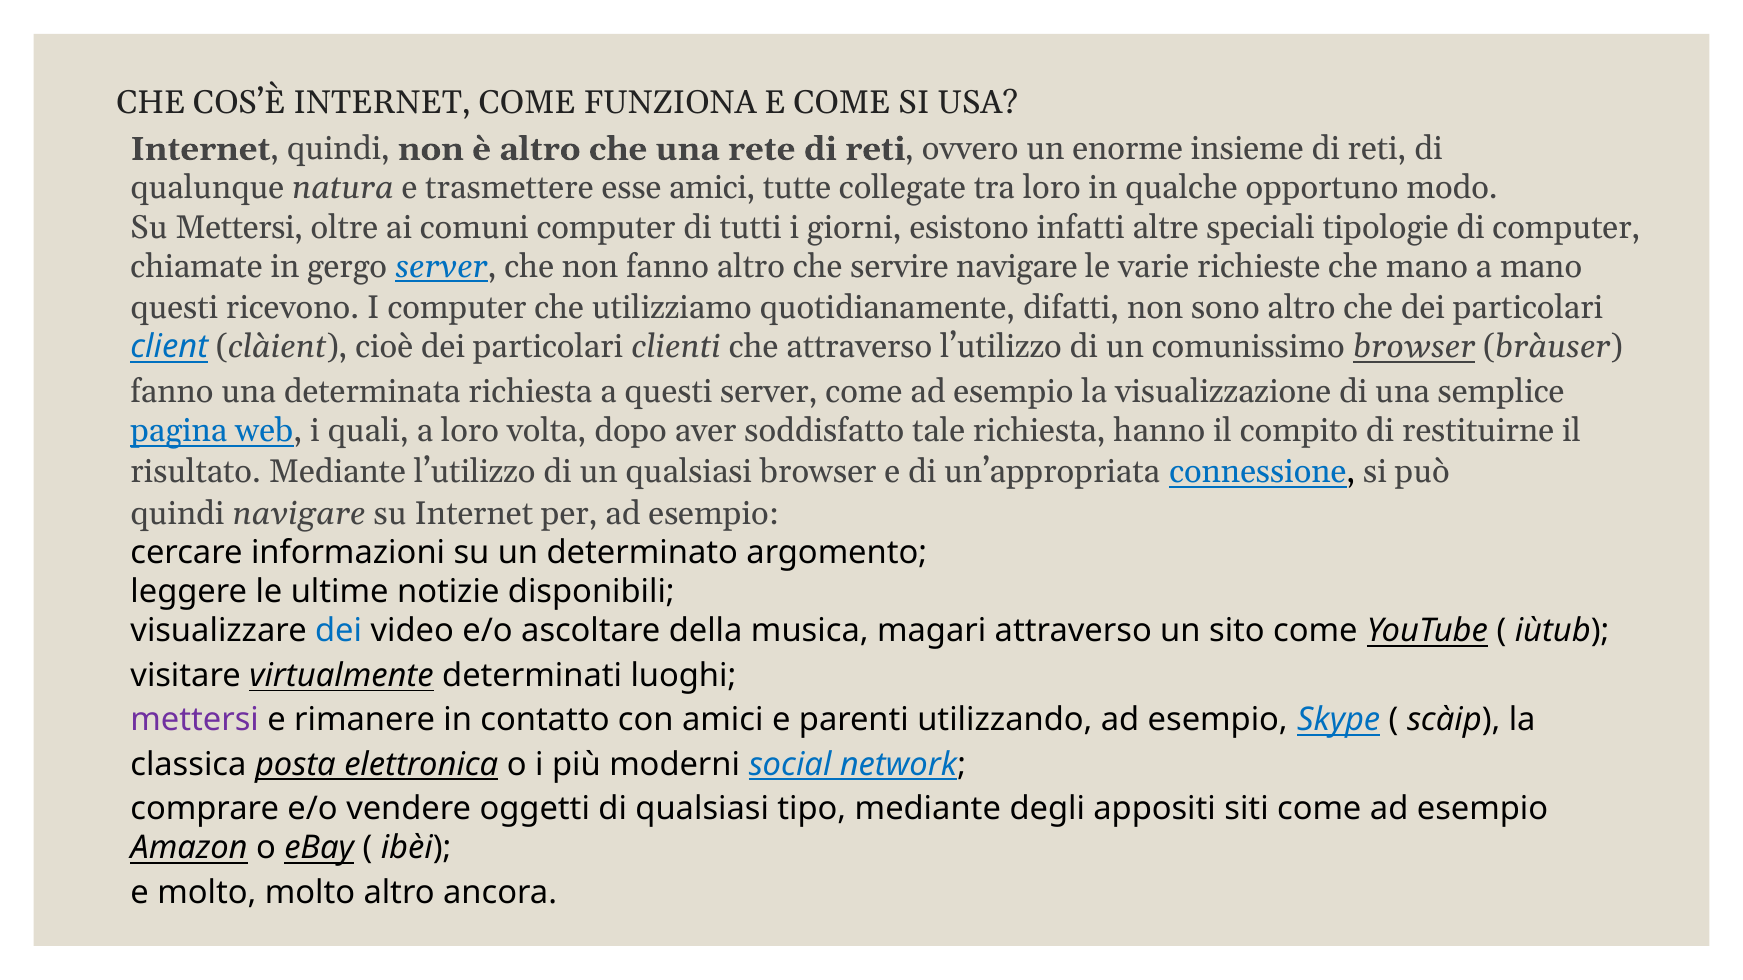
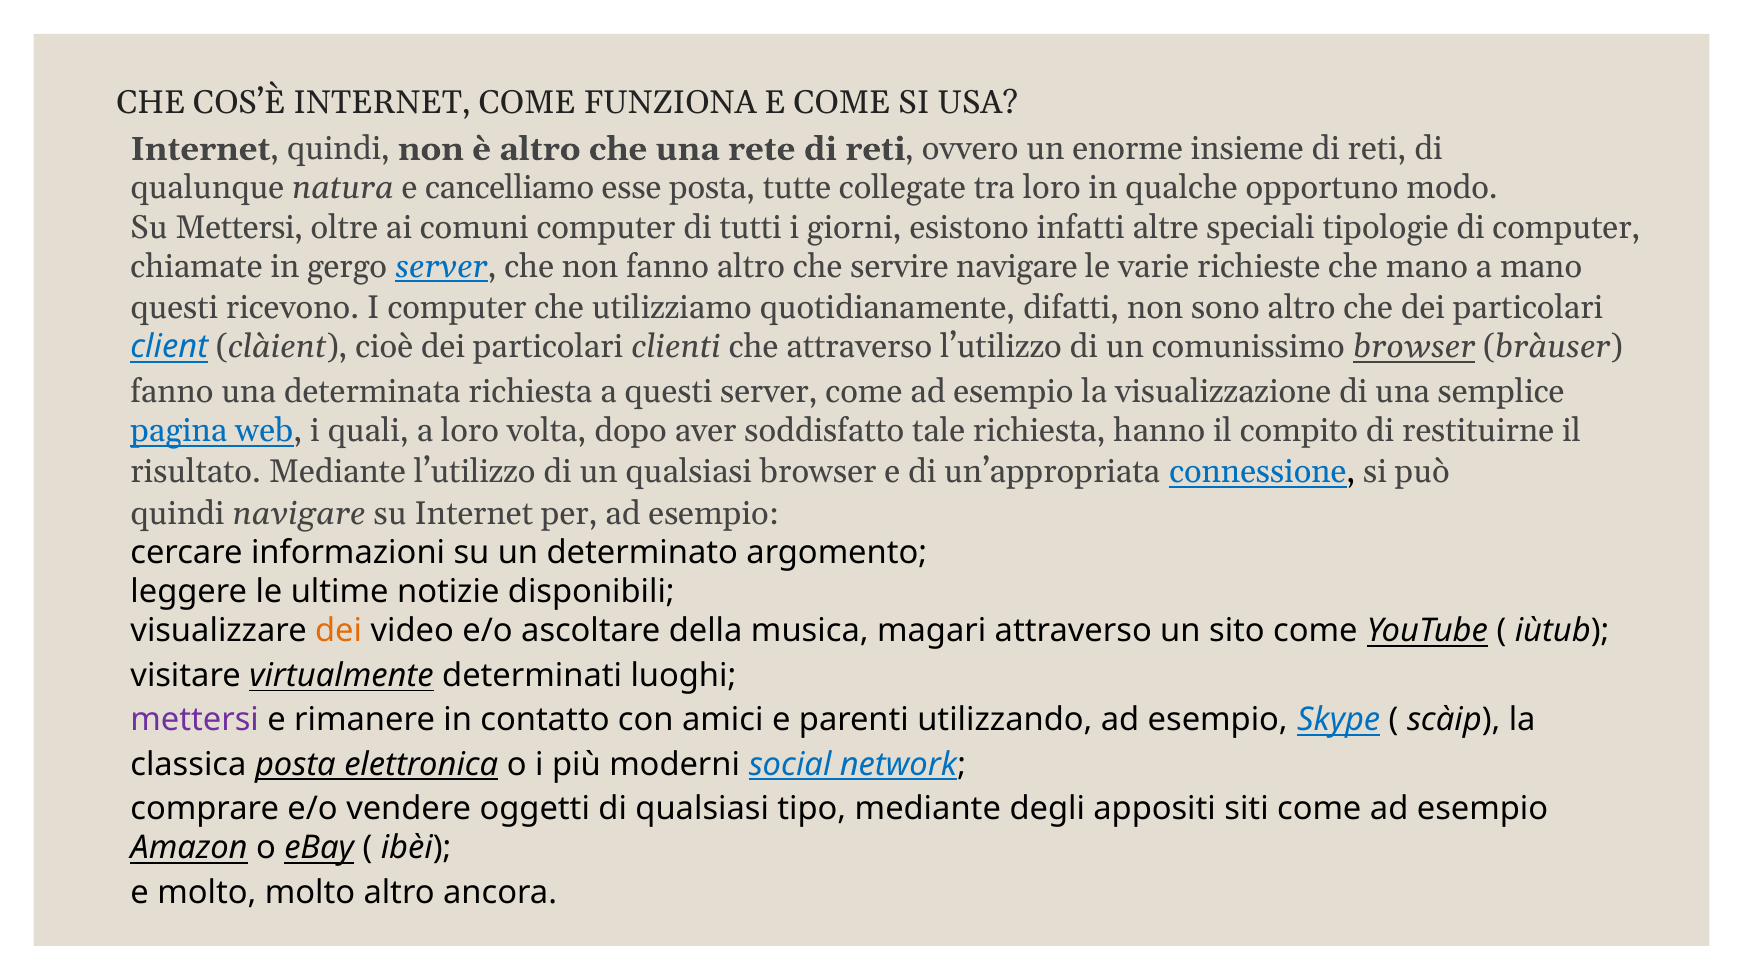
trasmettere: trasmettere -> cancelliamo (510, 188)
esse amici: amici -> posta (712, 188)
dei colour: blue -> orange (339, 631)
